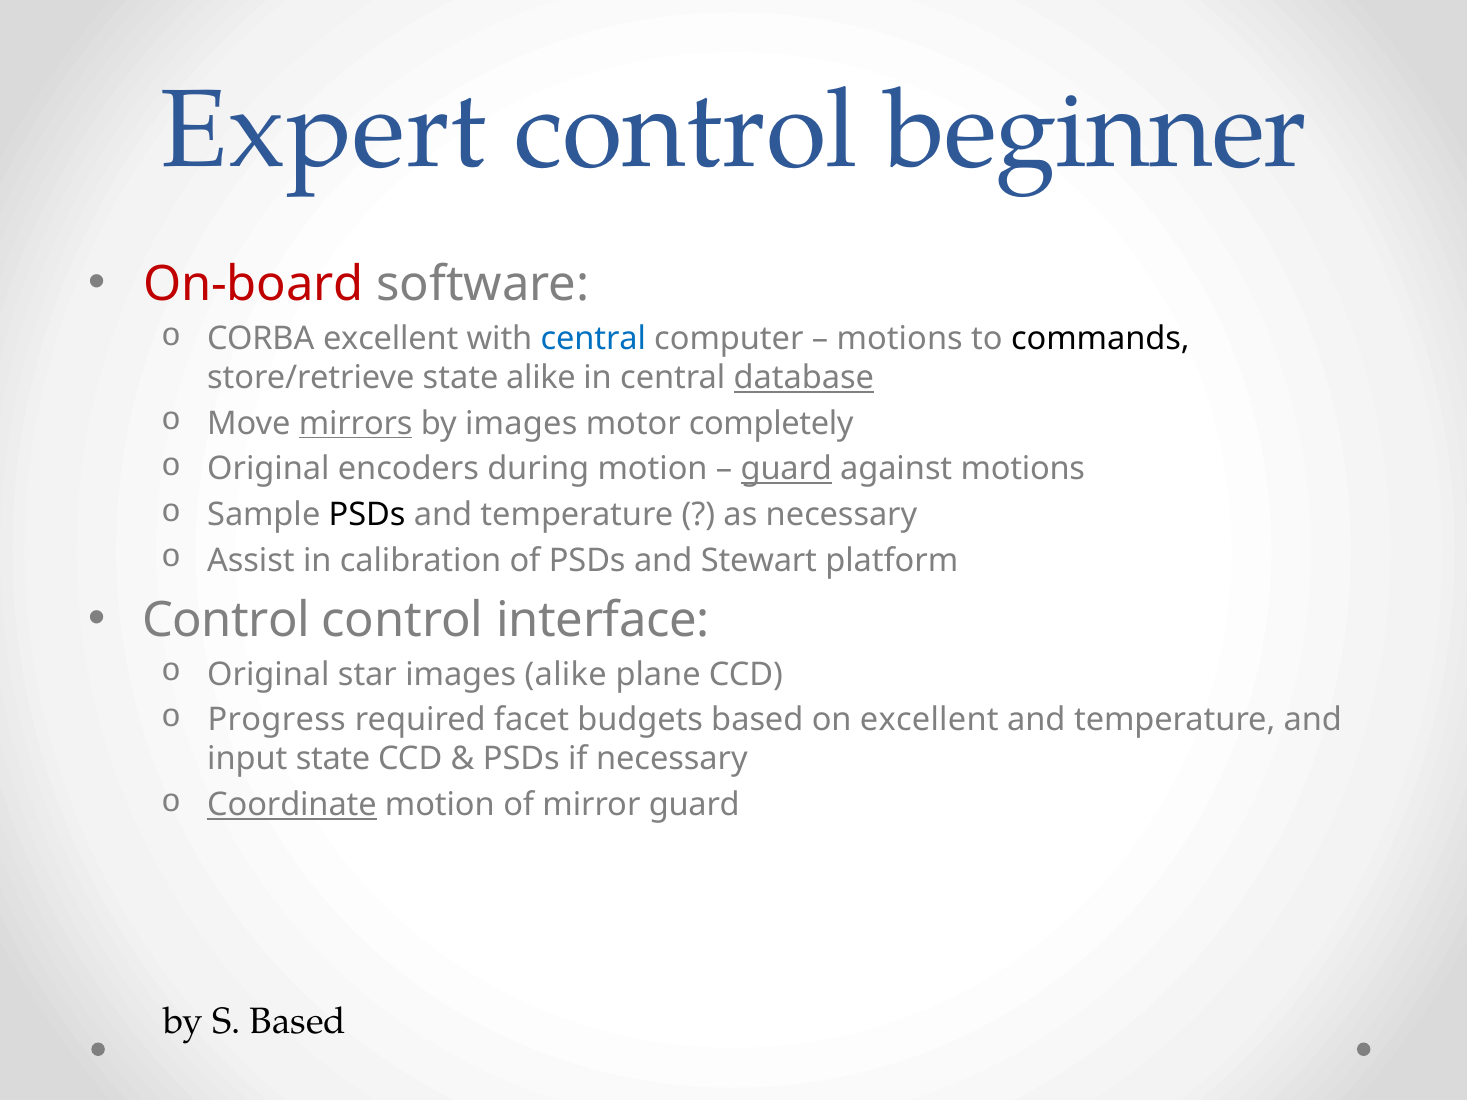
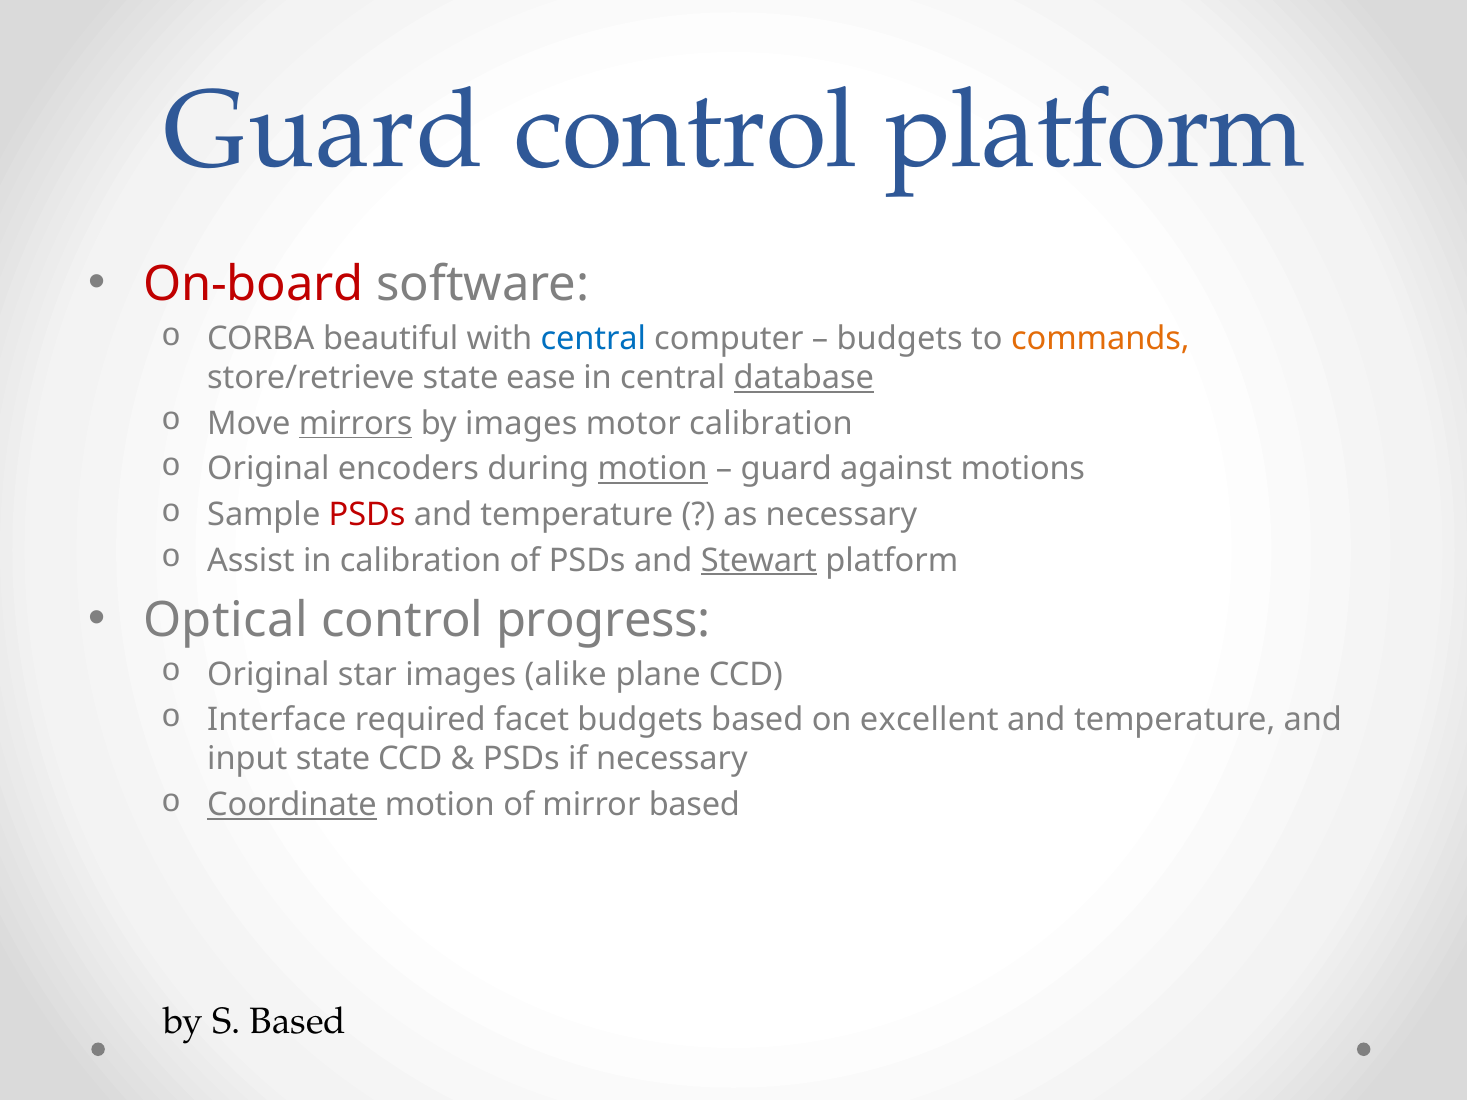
Expert: Expert -> Guard (323, 130)
control beginner: beginner -> platform (1096, 130)
CORBA excellent: excellent -> beautiful (391, 339)
motions: motions -> budgets (900, 339)
commands colour: black -> orange (1100, 339)
state alike: alike -> ease (541, 378)
motor completely: completely -> calibration (771, 424)
motion underline: none -> present (653, 469)
guard underline: present -> none (786, 469)
PSDs colour: black -> red (367, 515)
Stewart underline: none -> present (759, 560)
Control: Control -> Optical (226, 620)
interface: interface -> progress (603, 620)
Progress: Progress -> Interface (277, 720)
mirror guard: guard -> based (694, 805)
